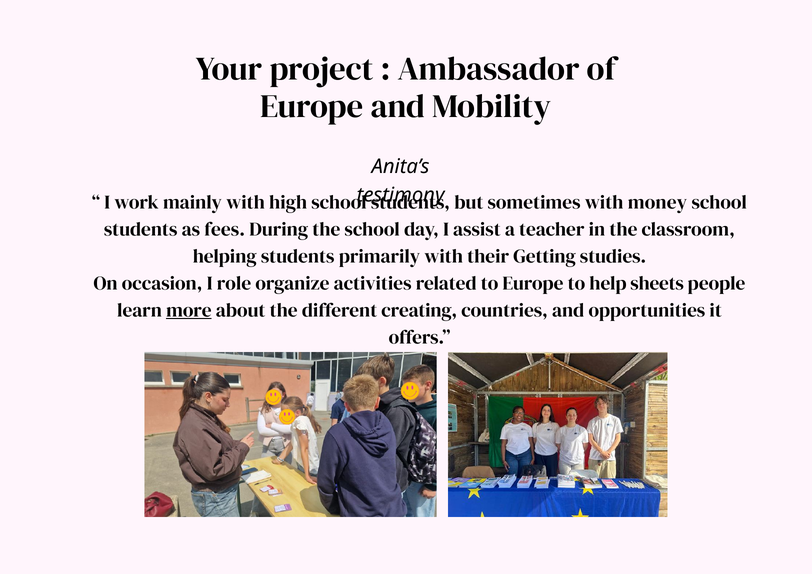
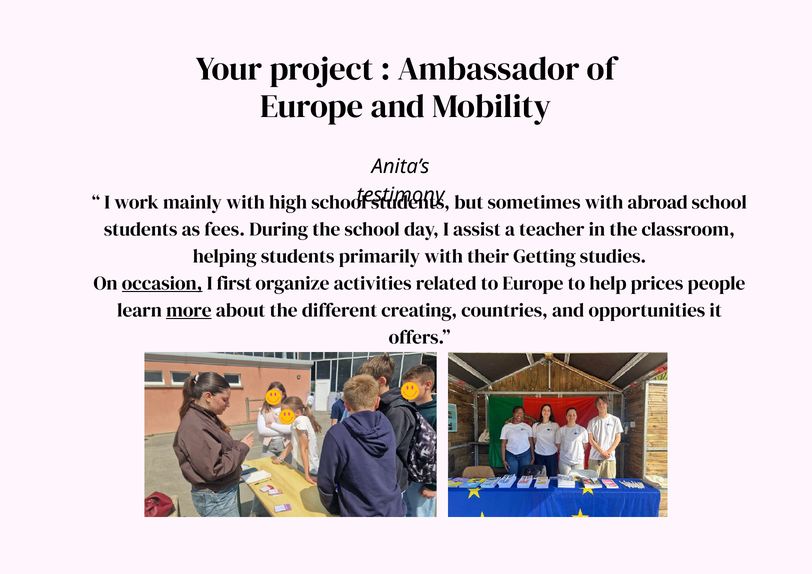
money: money -> abroad (658, 202)
occasion underline: none -> present (162, 283)
role: role -> first (234, 283)
sheets: sheets -> prices (657, 283)
